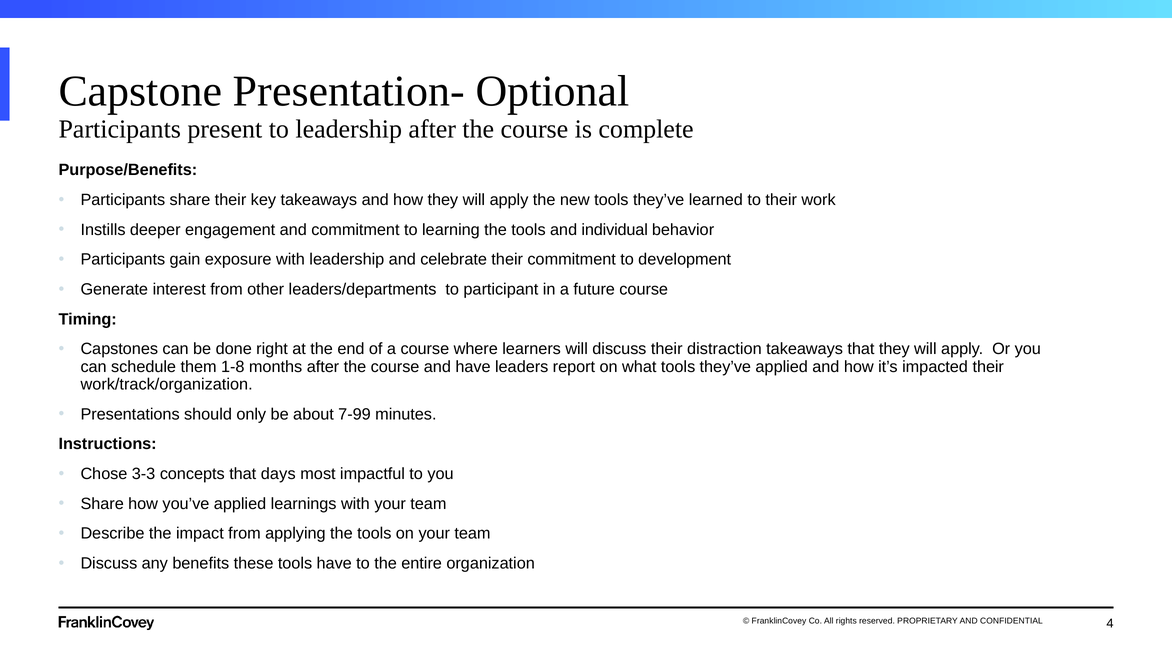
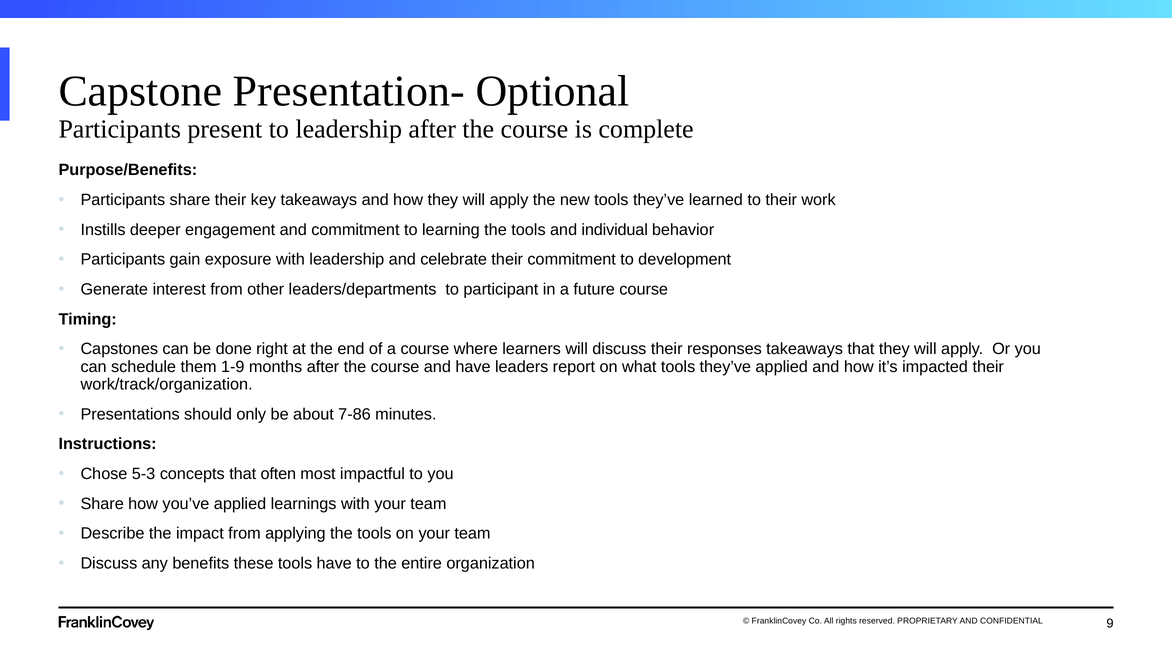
distraction: distraction -> responses (724, 349)
1-8: 1-8 -> 1-9 (233, 367)
7-99: 7-99 -> 7-86 (355, 414)
3-3: 3-3 -> 5-3 (144, 474)
days: days -> often (278, 474)
4: 4 -> 9 (1110, 624)
